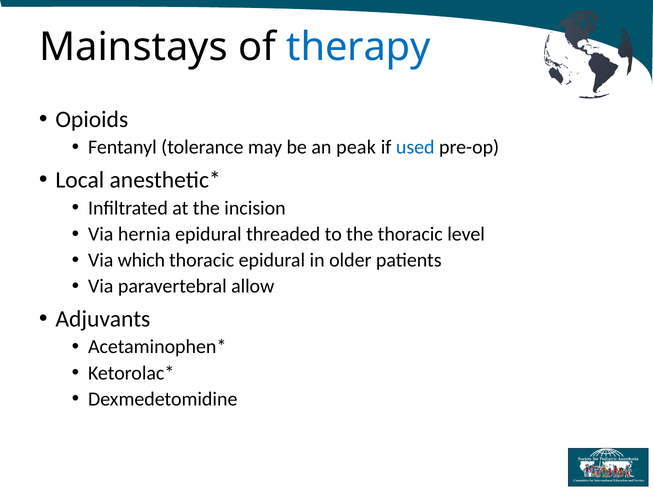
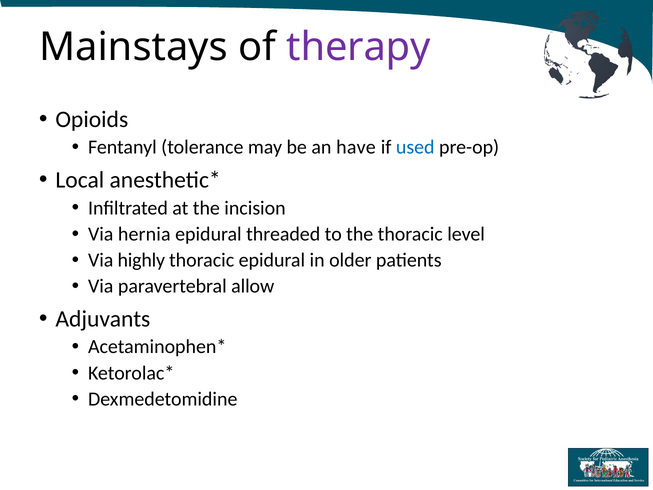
therapy colour: blue -> purple (358, 47)
peak: peak -> have (356, 147)
which: which -> highly (141, 260)
